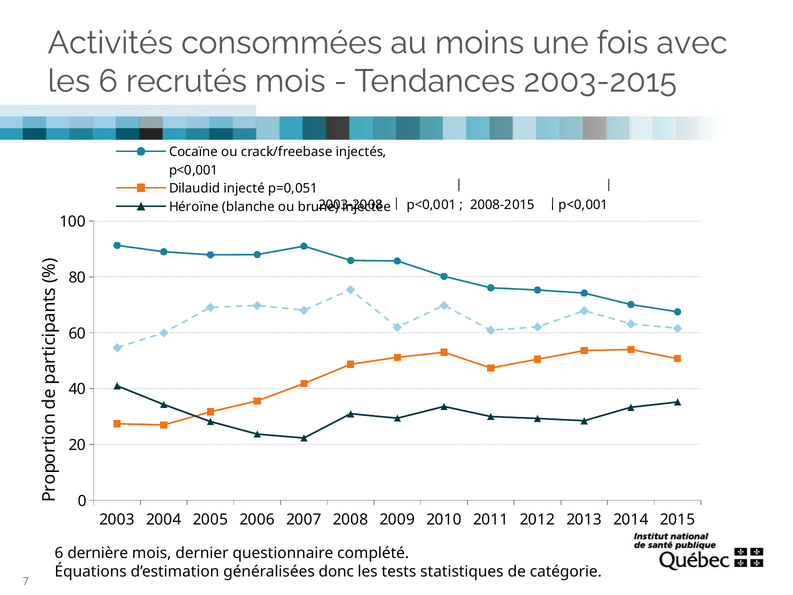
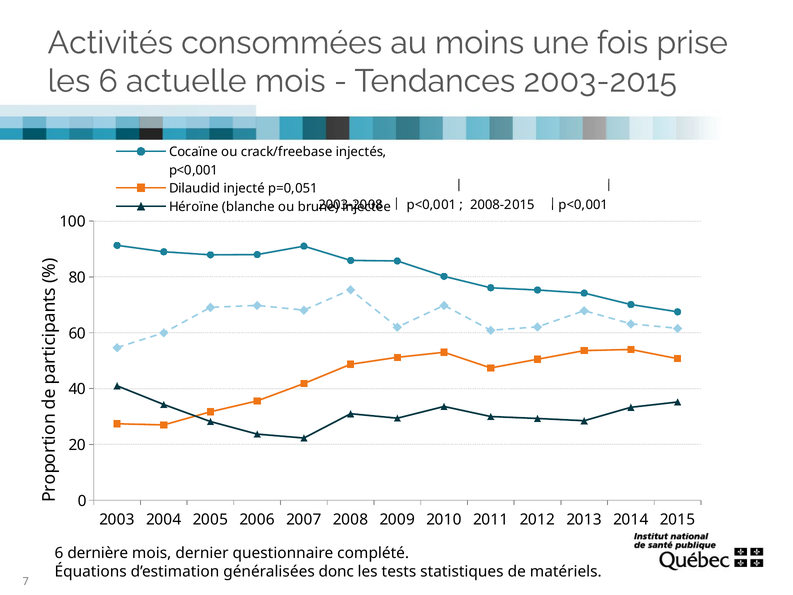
avec: avec -> prise (692, 43)
recrutés: recrutés -> actuelle (186, 81)
catégorie: catégorie -> matériels (566, 571)
